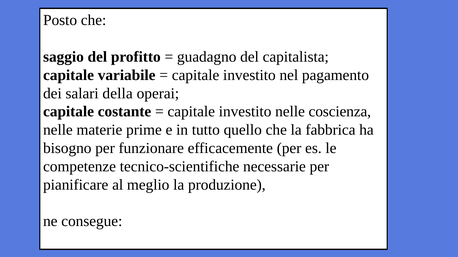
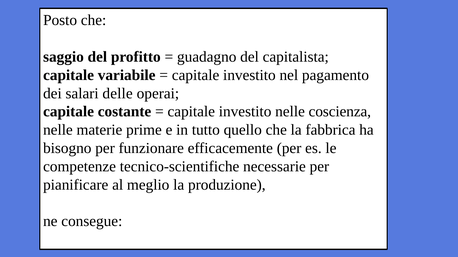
della: della -> delle (118, 94)
